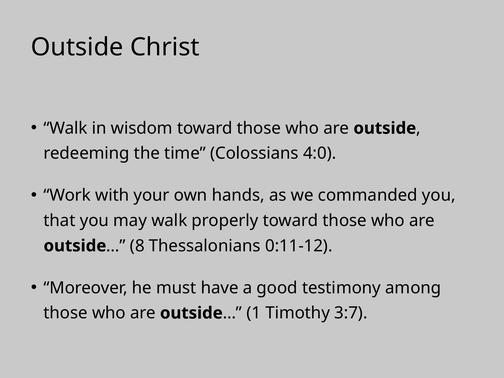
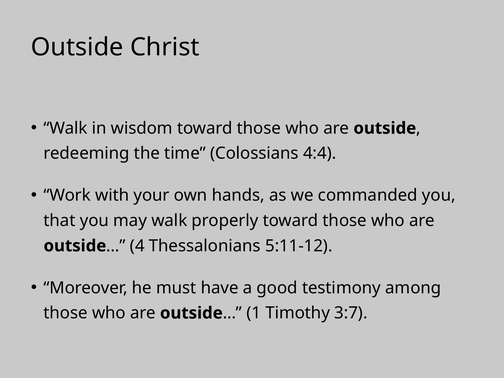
4:0: 4:0 -> 4:4 (320, 153)
8: 8 -> 4 (137, 246)
0:11-12: 0:11-12 -> 5:11-12 (299, 246)
